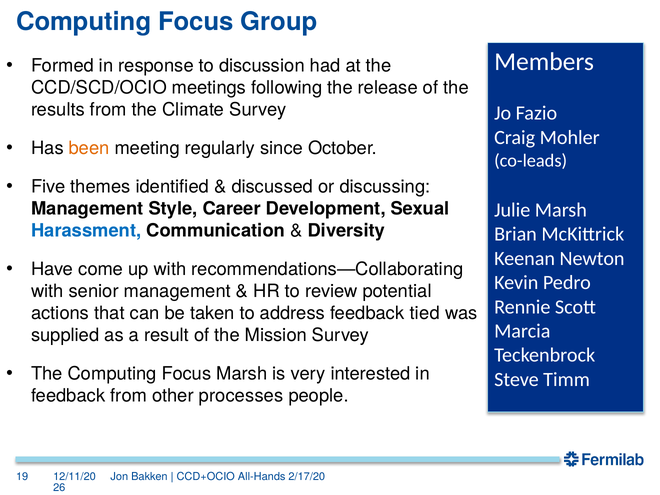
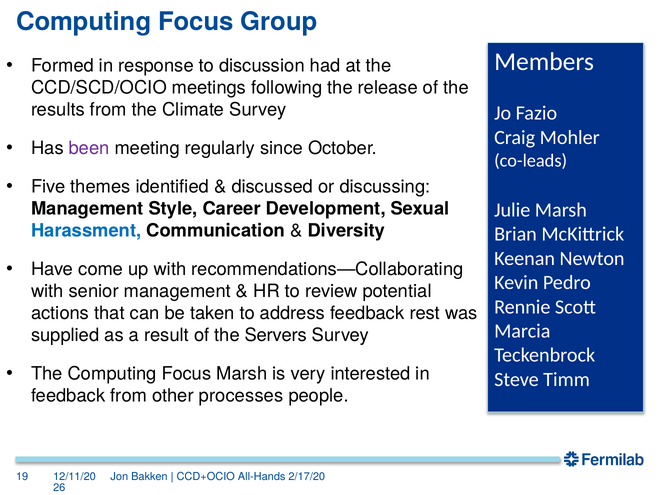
been colour: orange -> purple (89, 148)
tied: tied -> rest (425, 313)
Mission: Mission -> Servers (276, 335)
